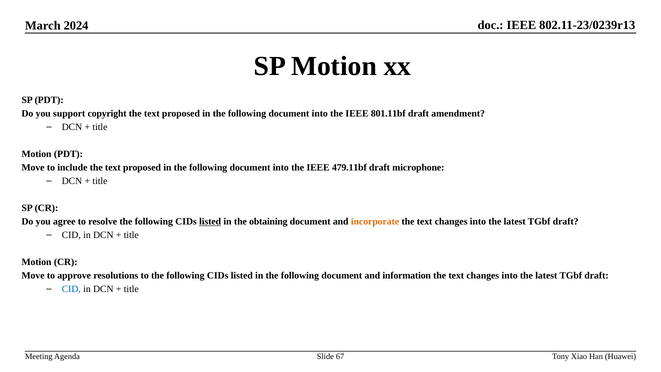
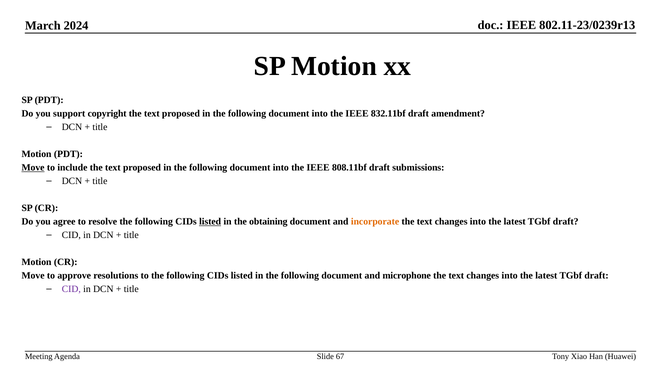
801.11bf: 801.11bf -> 832.11bf (388, 113)
Move underline: none -> present (33, 167)
479.11bf: 479.11bf -> 808.11bf (349, 167)
microphone: microphone -> submissions (418, 167)
information: information -> microphone (407, 275)
CID colour: blue -> purple (71, 289)
